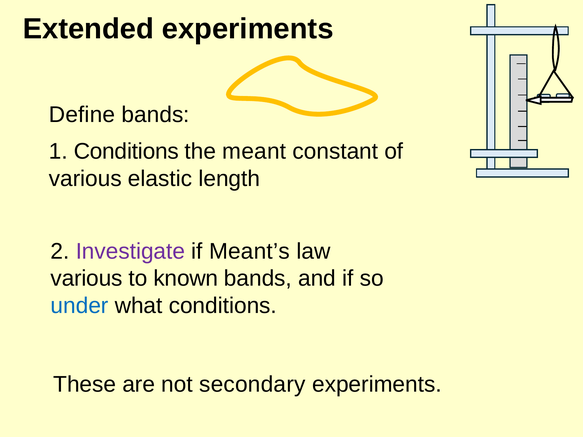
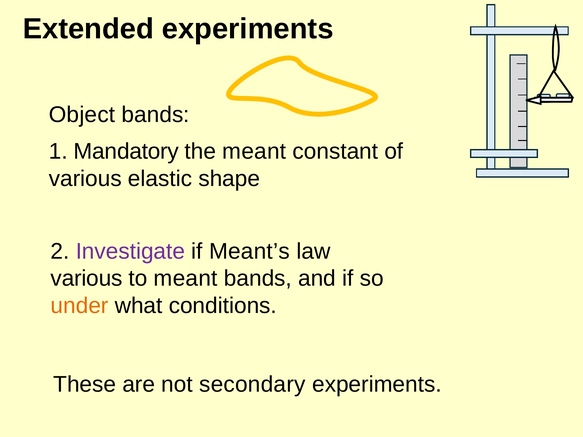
Define: Define -> Object (82, 115)
1 Conditions: Conditions -> Mandatory (126, 152)
length: length -> shape (229, 179)
to known: known -> meant (186, 279)
under colour: blue -> orange (80, 306)
